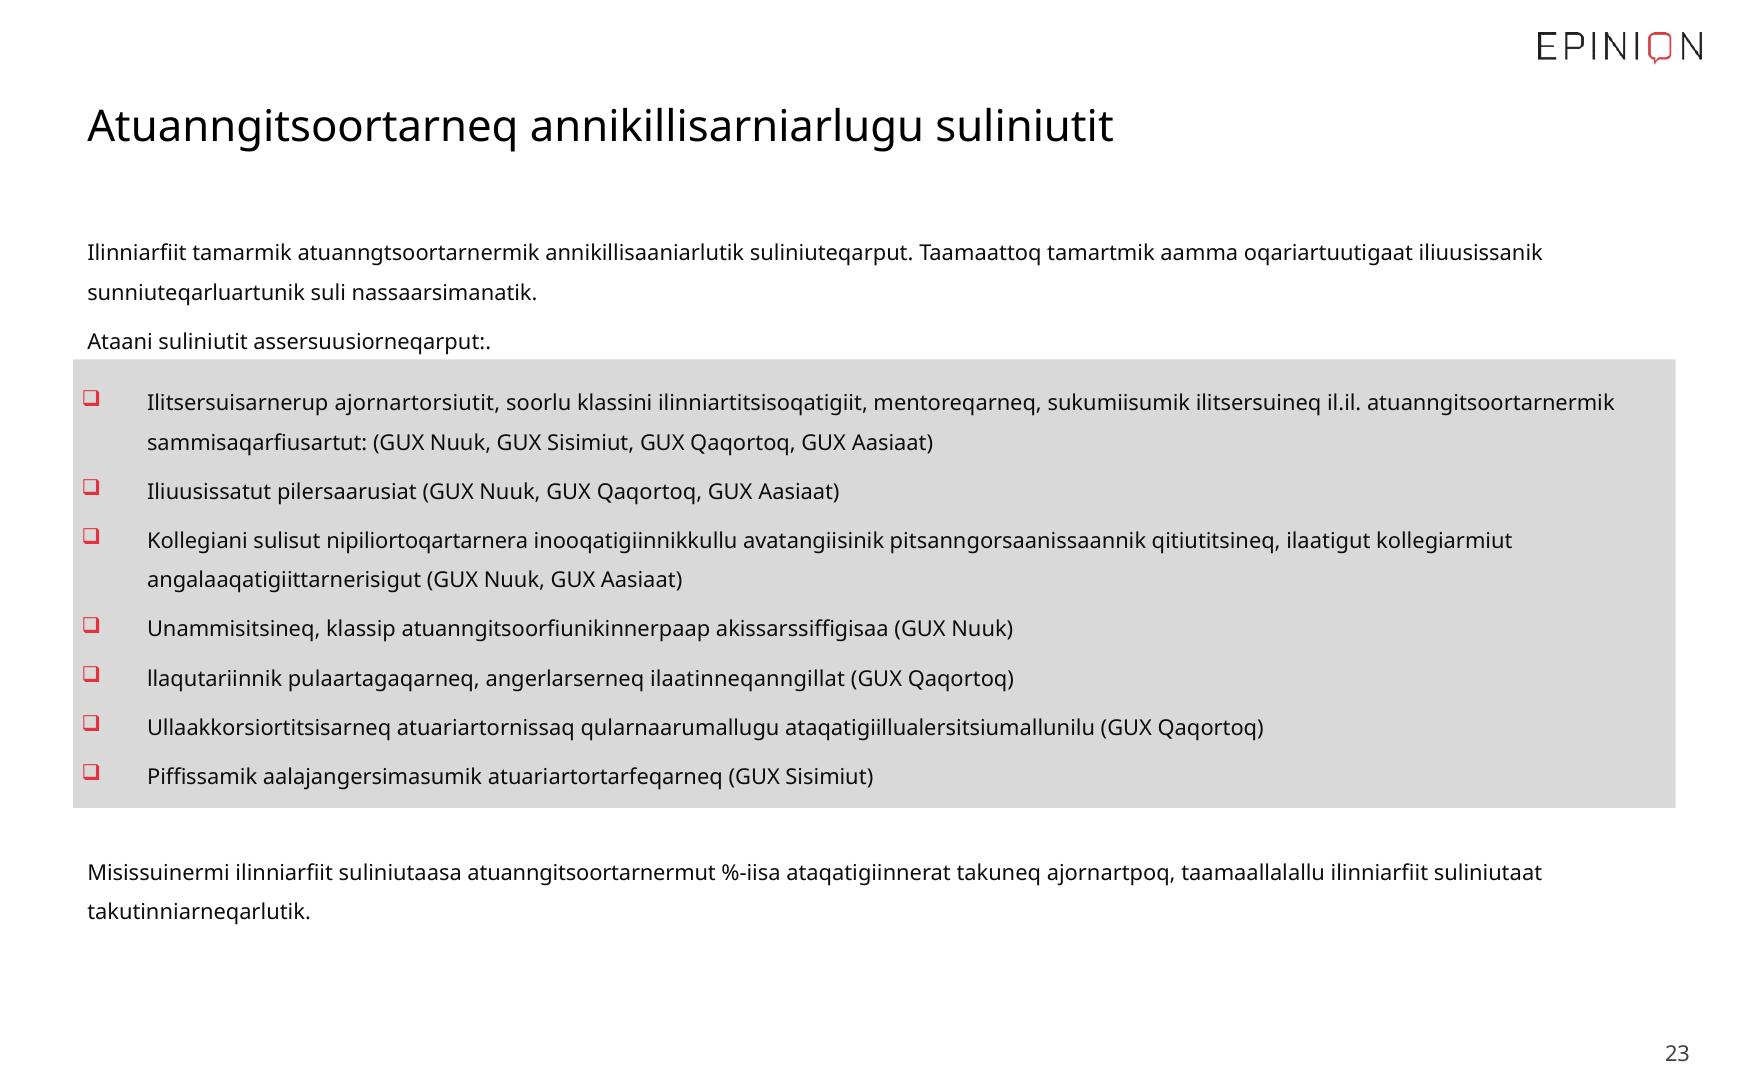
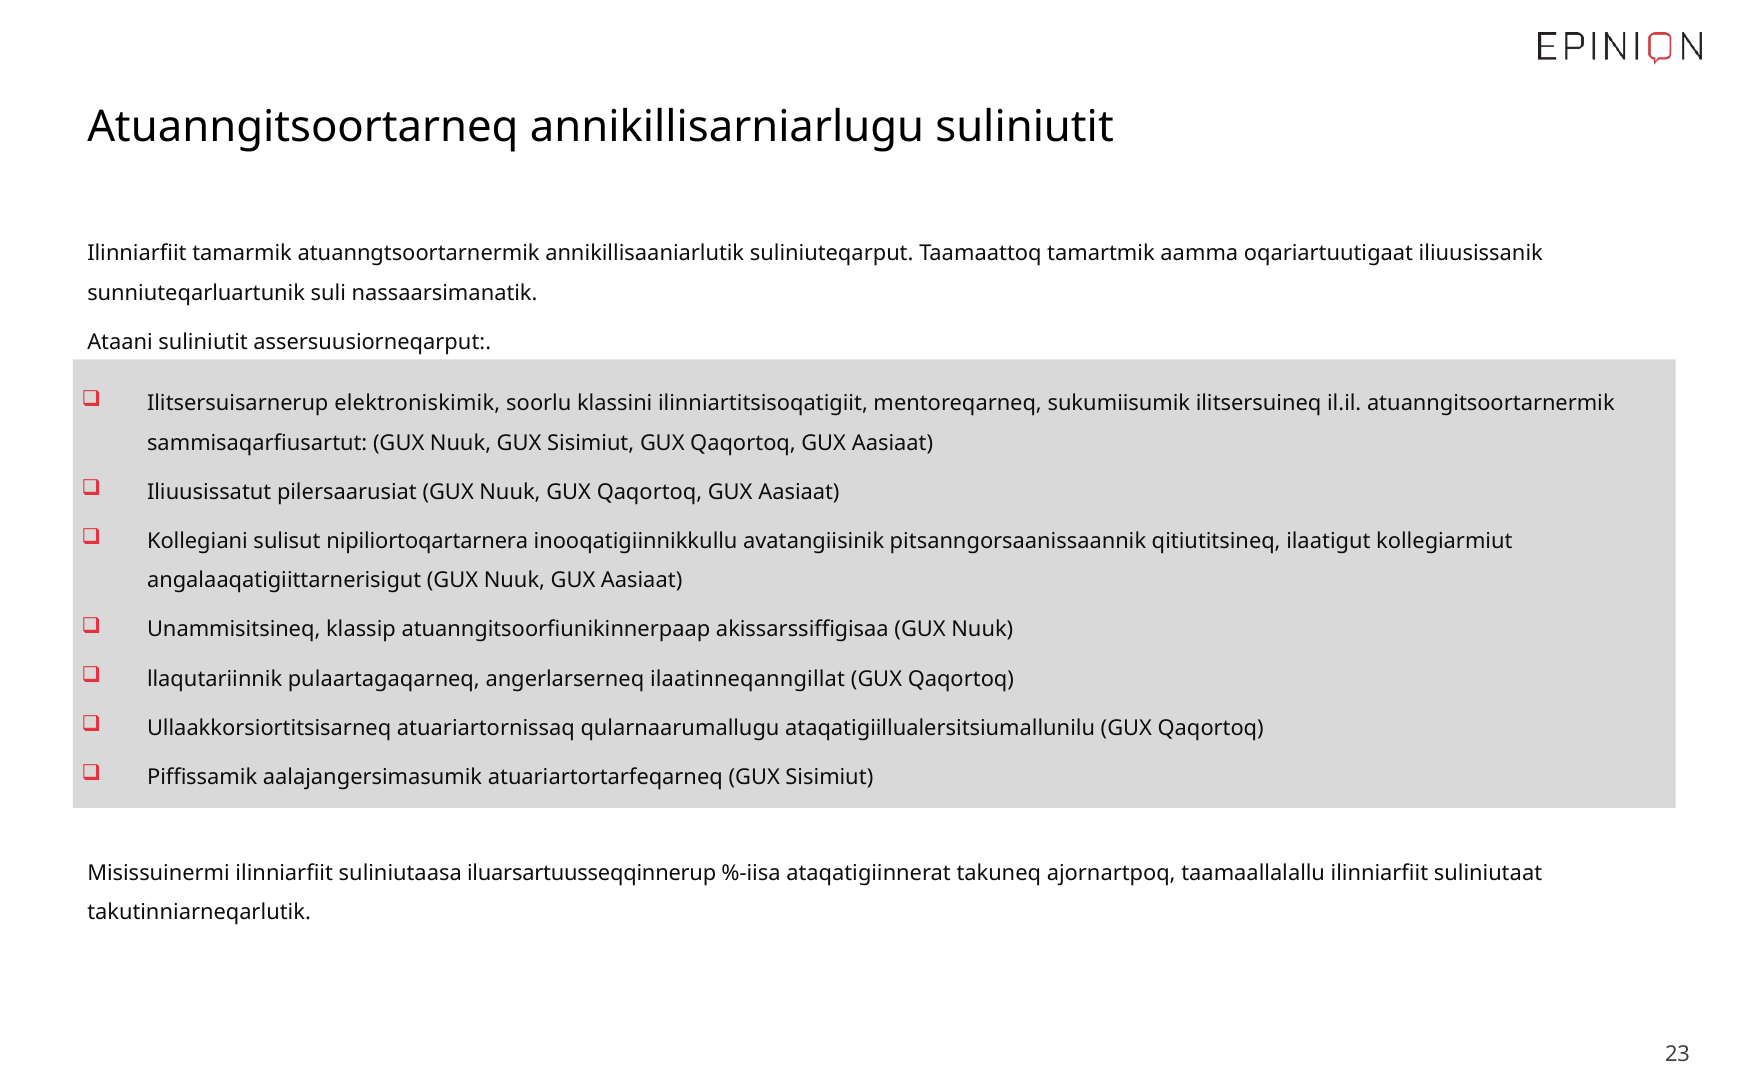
ajornartorsiutit: ajornartorsiutit -> elektroniskimik (417, 403)
atuanngitsoortarnermut: atuanngitsoortarnermut -> iluarsartuusseqqinnerup (592, 873)
